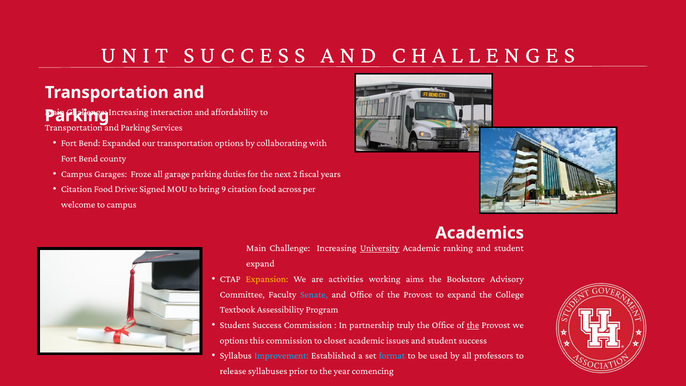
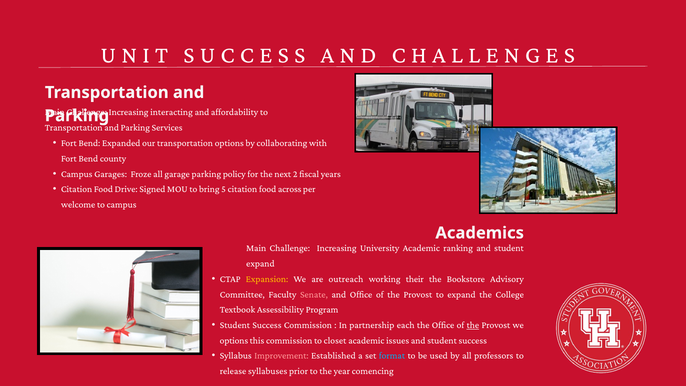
interaction: interaction -> interacting (172, 112)
duties: duties -> policy (234, 174)
9: 9 -> 5 (224, 189)
University underline: present -> none (380, 248)
activities: activities -> outreach (346, 279)
aims: aims -> their (415, 279)
Senate colour: light blue -> pink (314, 294)
truly: truly -> each (406, 325)
Improvement colour: light blue -> pink (281, 356)
